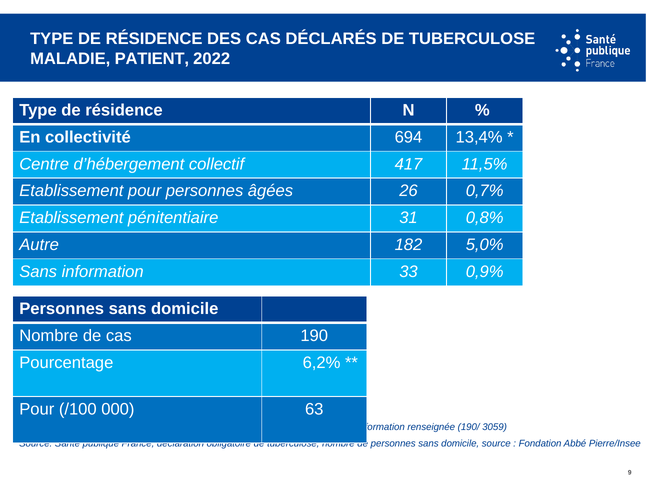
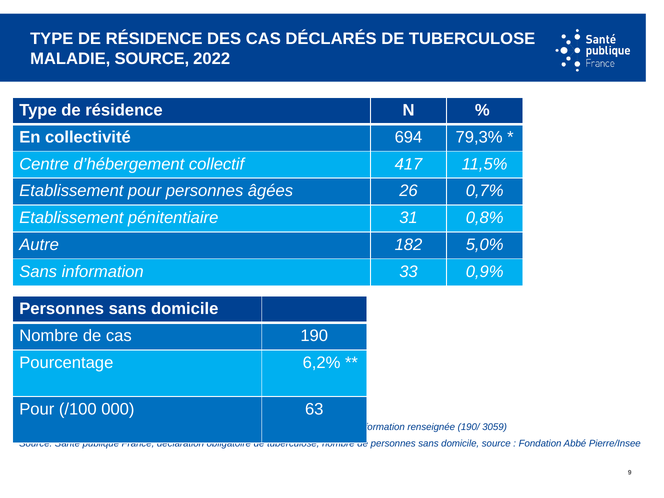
MALADIE PATIENT: PATIENT -> SOURCE (152, 59)
13,4%: 13,4% -> 79,3% (479, 137)
